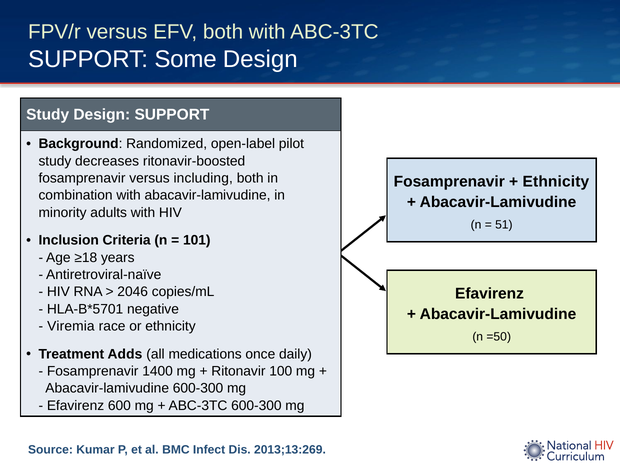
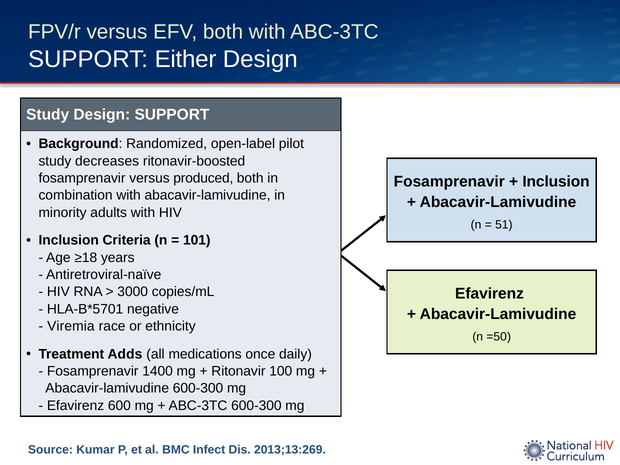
Some: Some -> Either (186, 59)
including: including -> produced (203, 178)
Ethnicity: Ethnicity -> Inclusion (556, 181)
2046: 2046 -> 3000 (133, 292)
